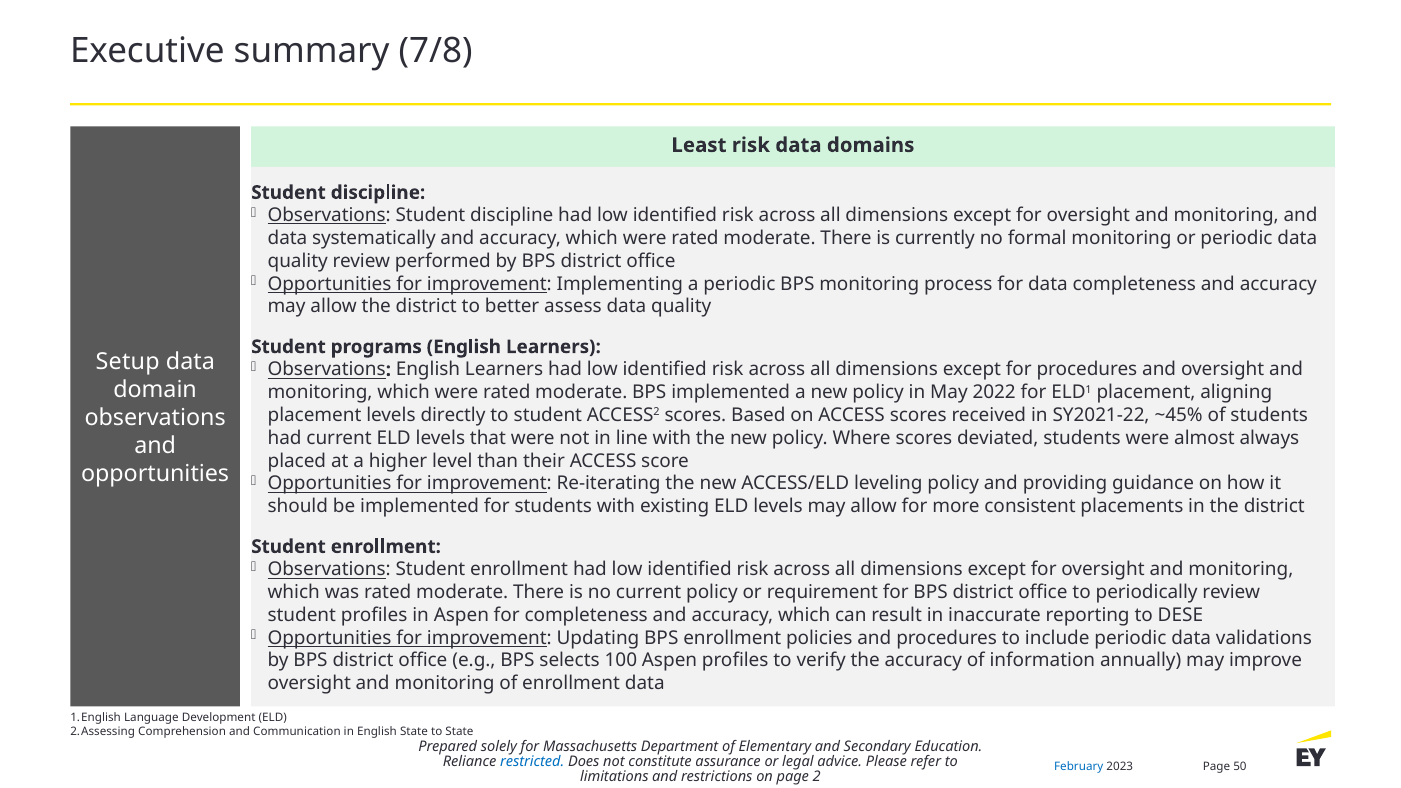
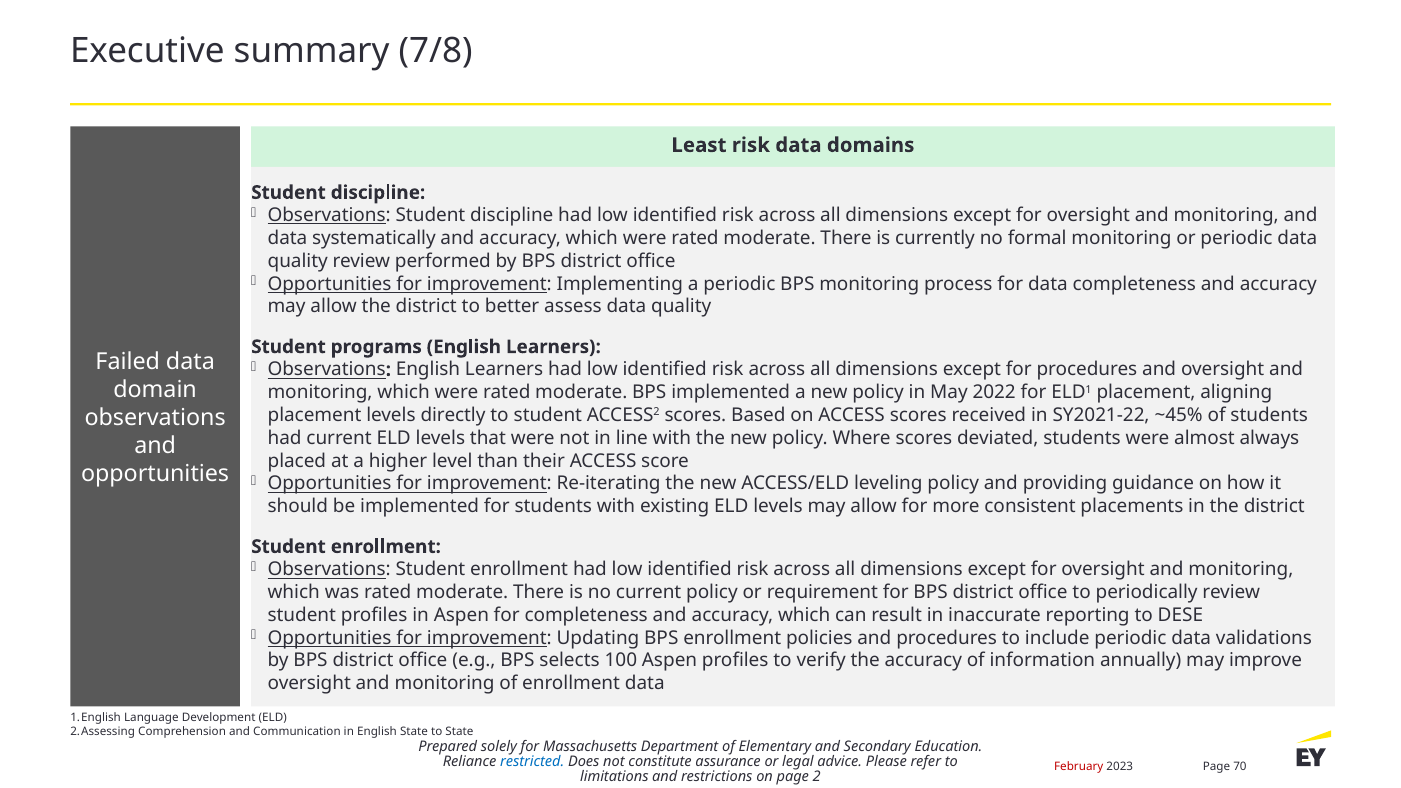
Setup: Setup -> Failed (128, 362)
February colour: blue -> red (1079, 767)
50: 50 -> 70 (1240, 767)
